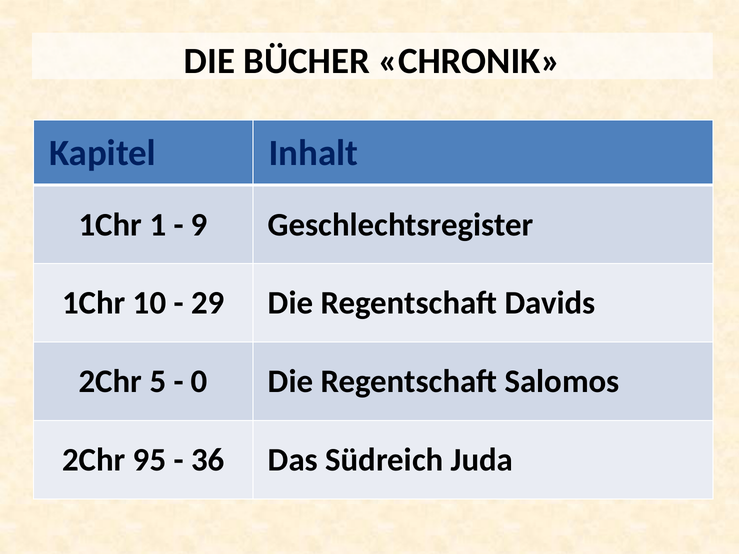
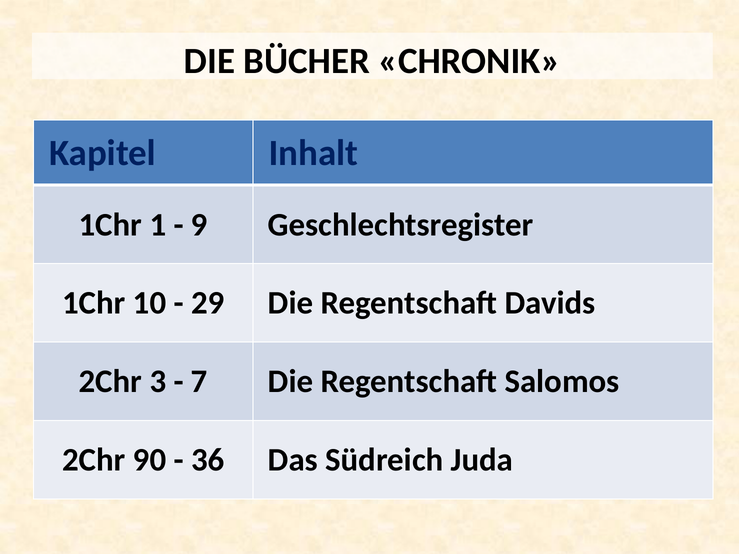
5: 5 -> 3 (158, 382)
0: 0 -> 7 (199, 382)
95: 95 -> 90 (150, 460)
